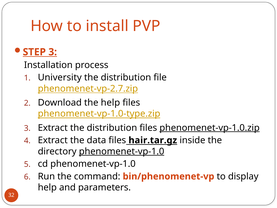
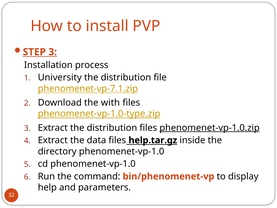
phenomenet-vp-2.7.zip: phenomenet-vp-2.7.zip -> phenomenet-vp-7.1.zip (88, 88)
the help: help -> with (110, 102)
hair.tar.gz: hair.tar.gz -> help.tar.gz (153, 140)
phenomenet-vp-1.0 underline: present -> none (122, 151)
